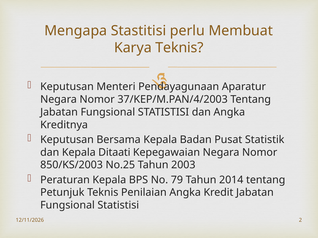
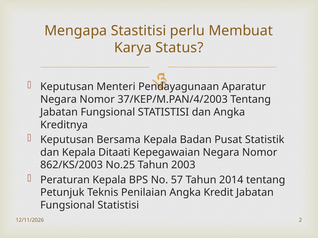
Karya Teknis: Teknis -> Status (179, 48)
850/KS/2003: 850/KS/2003 -> 862/KS/2003 (72, 165)
79: 79 -> 57 (177, 180)
